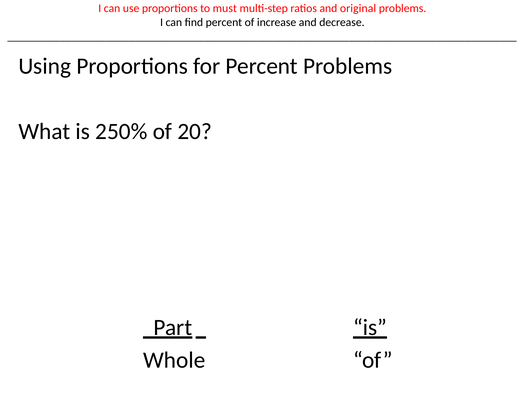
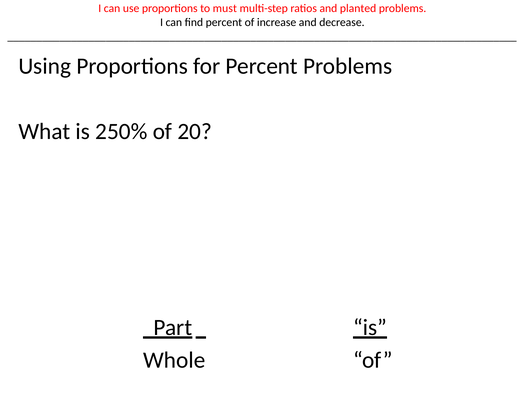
original: original -> planted (358, 8)
